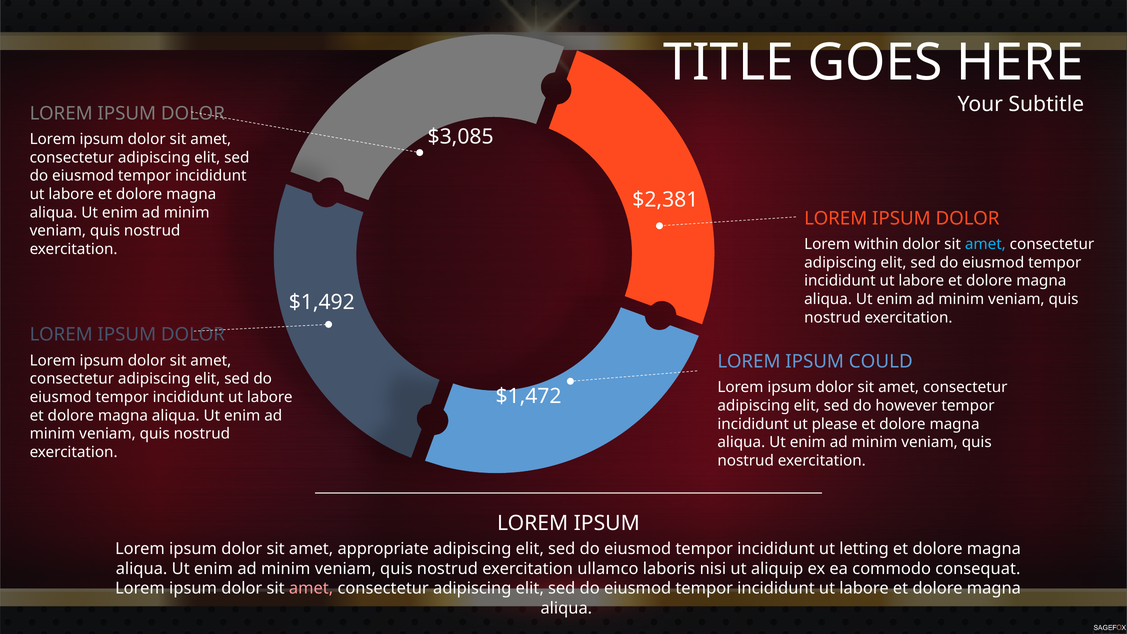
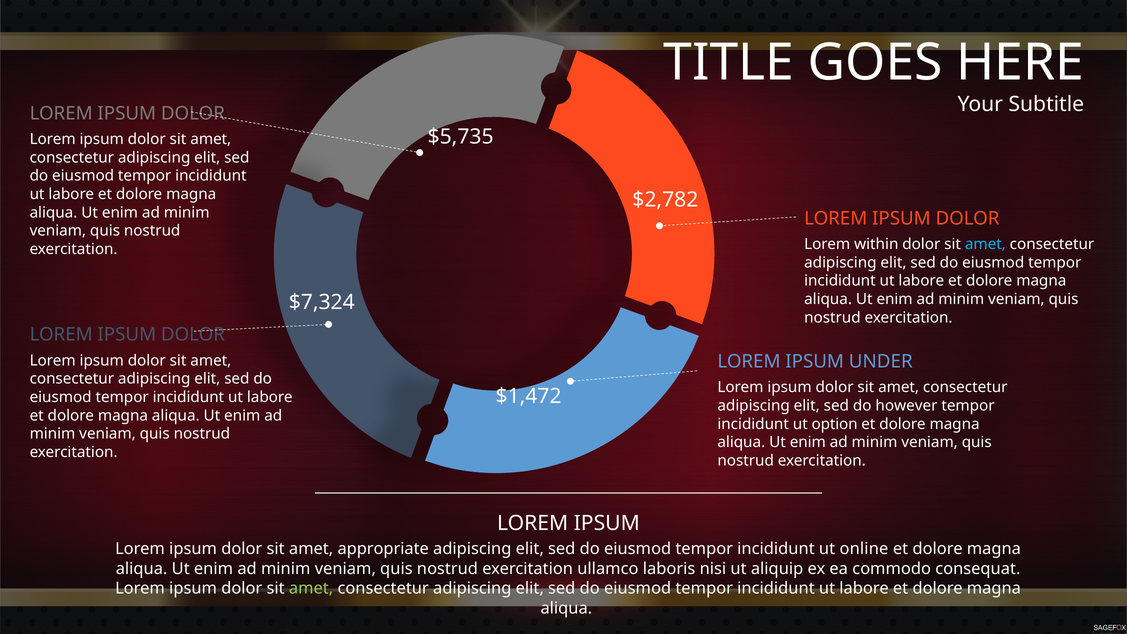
$3,085: $3,085 -> $5,735 (461, 137)
$2,381: $2,381 -> $2,782 (665, 200)
$1,492: $1,492 -> $7,324 (322, 302)
COULD: COULD -> UNDER (881, 362)
please: please -> option (835, 424)
letting: letting -> online (864, 549)
amet colour: pink -> light green (311, 588)
